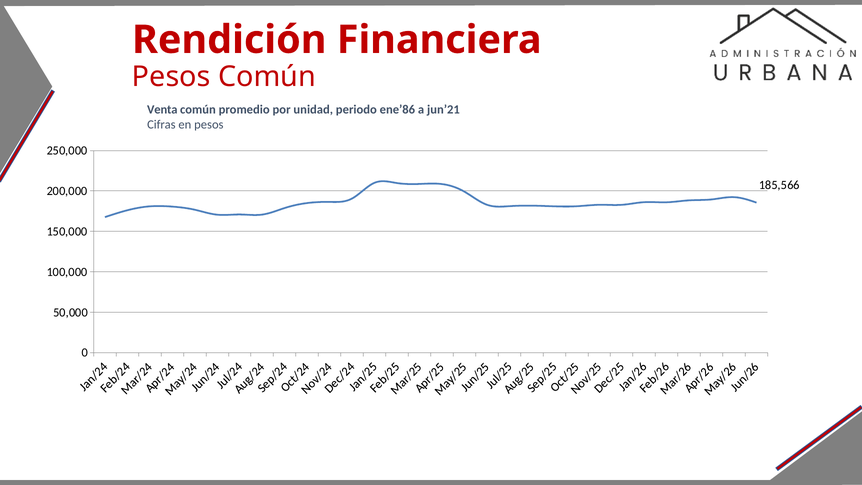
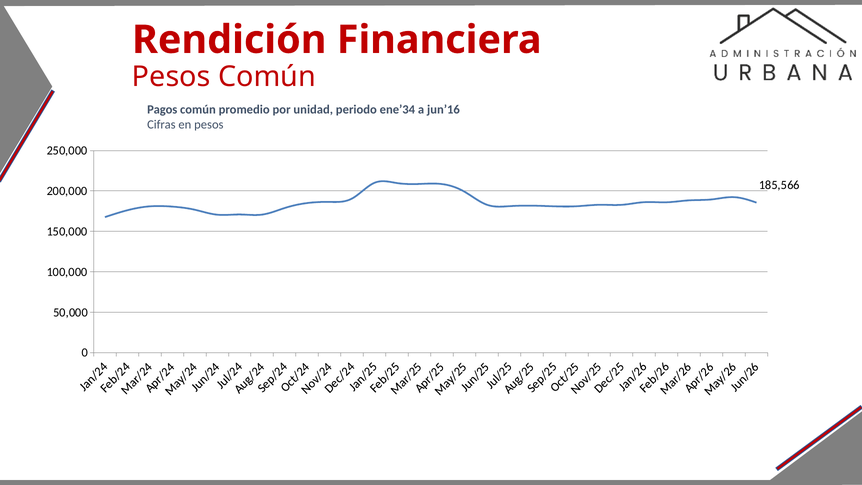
Venta: Venta -> Pagos (162, 109)
ene’86: ene’86 -> ene’34 (397, 109)
jun’21: jun’21 -> jun’16 (443, 109)
